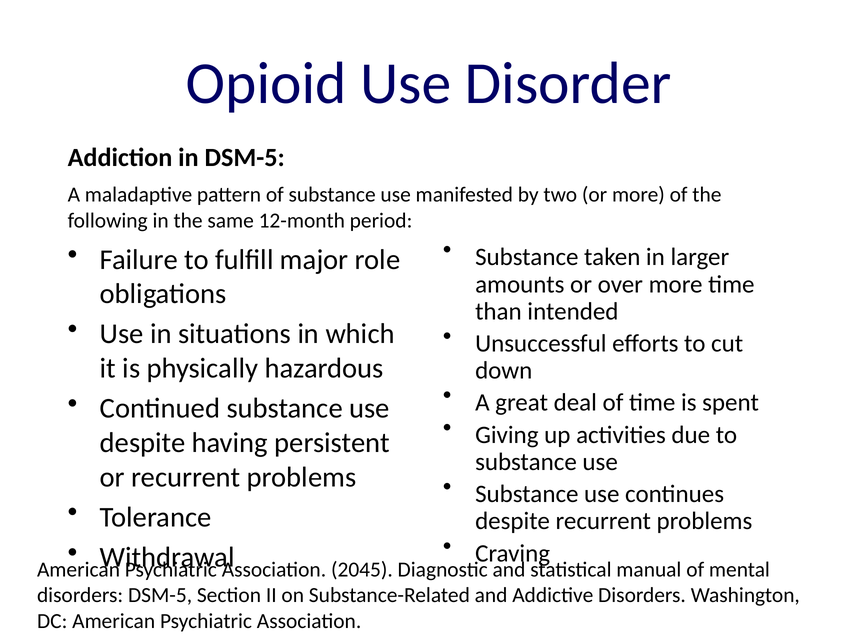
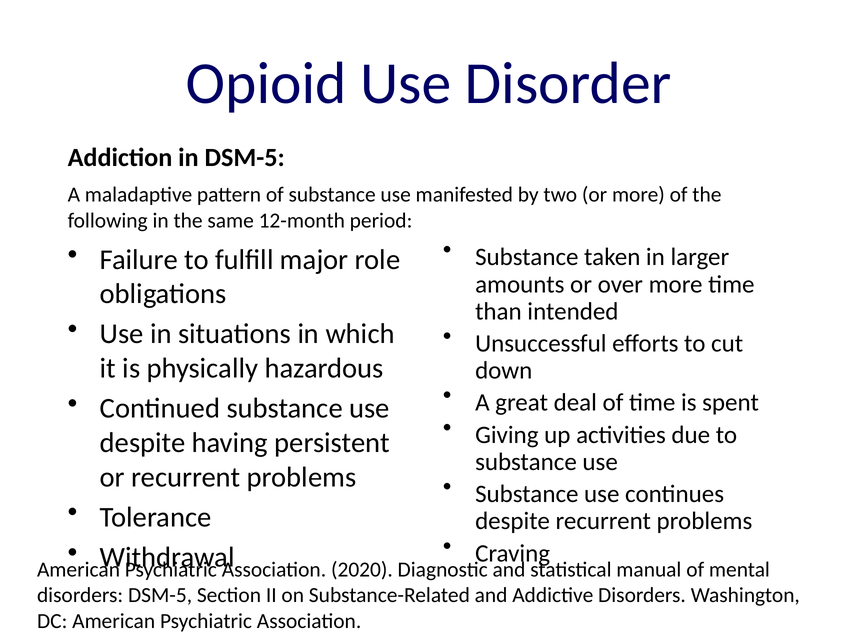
2045: 2045 -> 2020 (362, 569)
